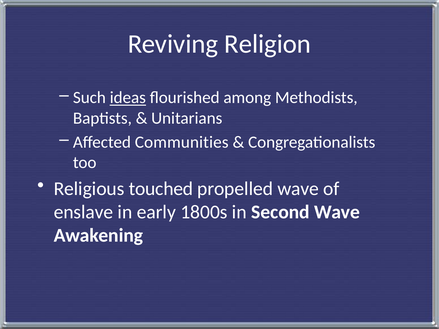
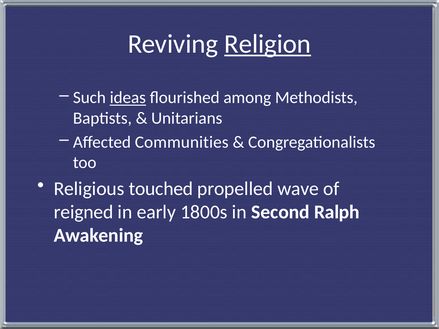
Religion underline: none -> present (268, 44)
enslave: enslave -> reigned (84, 212)
Second Wave: Wave -> Ralph (337, 212)
